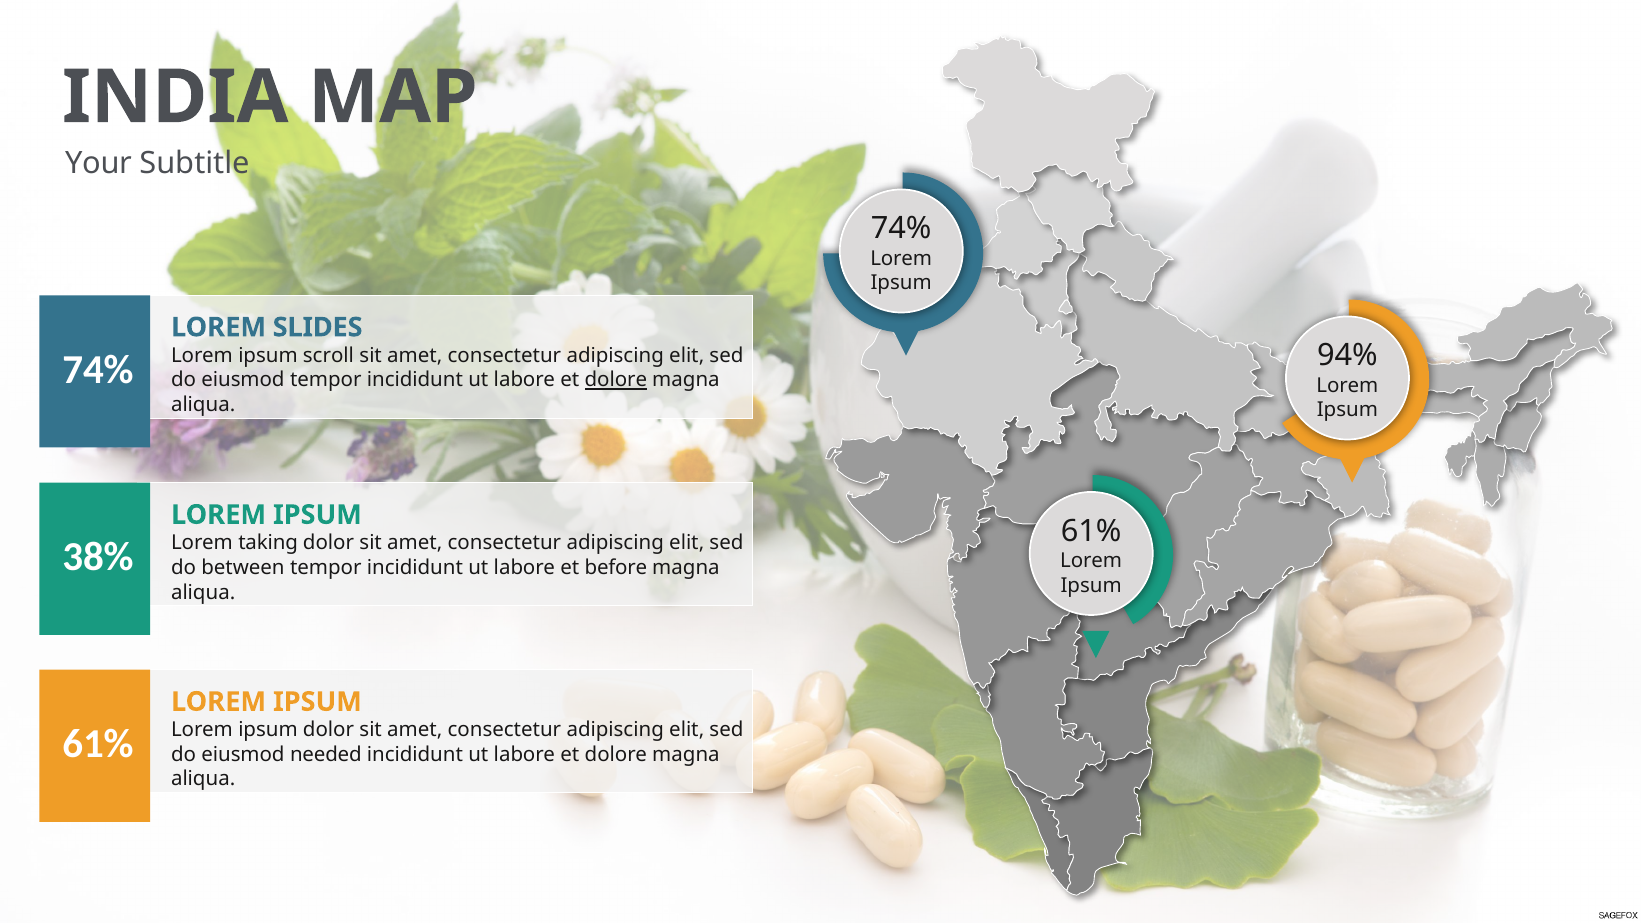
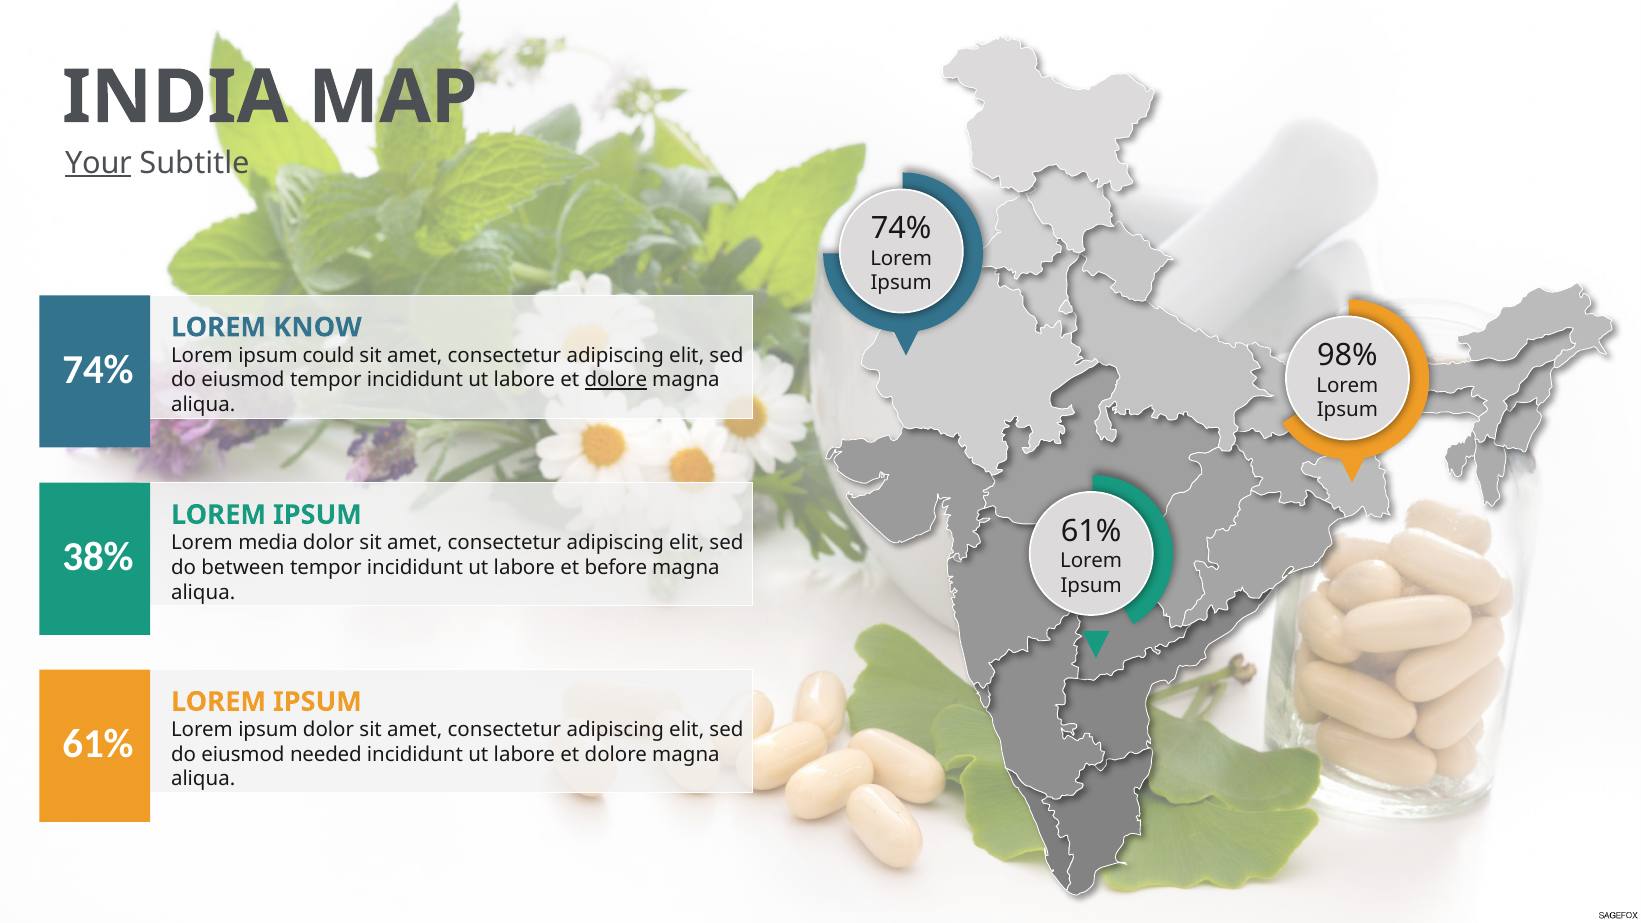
Your underline: none -> present (99, 163)
SLIDES: SLIDES -> KNOW (317, 327)
94%: 94% -> 98% (1347, 355)
scroll: scroll -> could (329, 356)
taking: taking -> media (268, 543)
